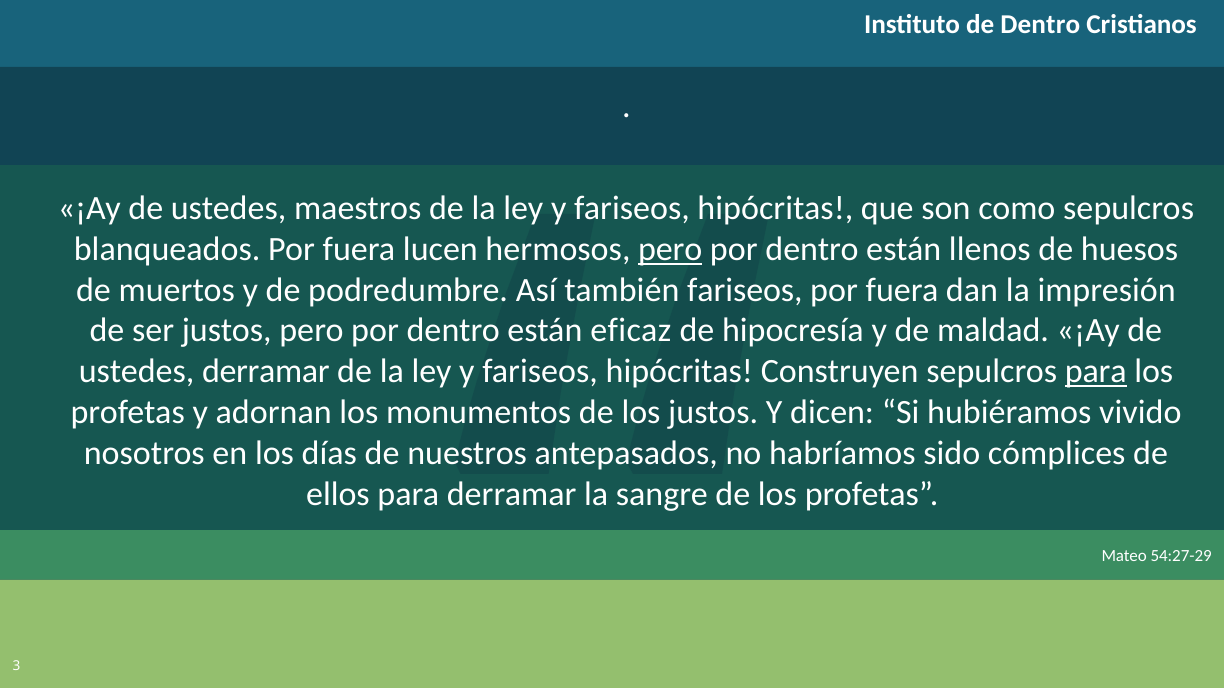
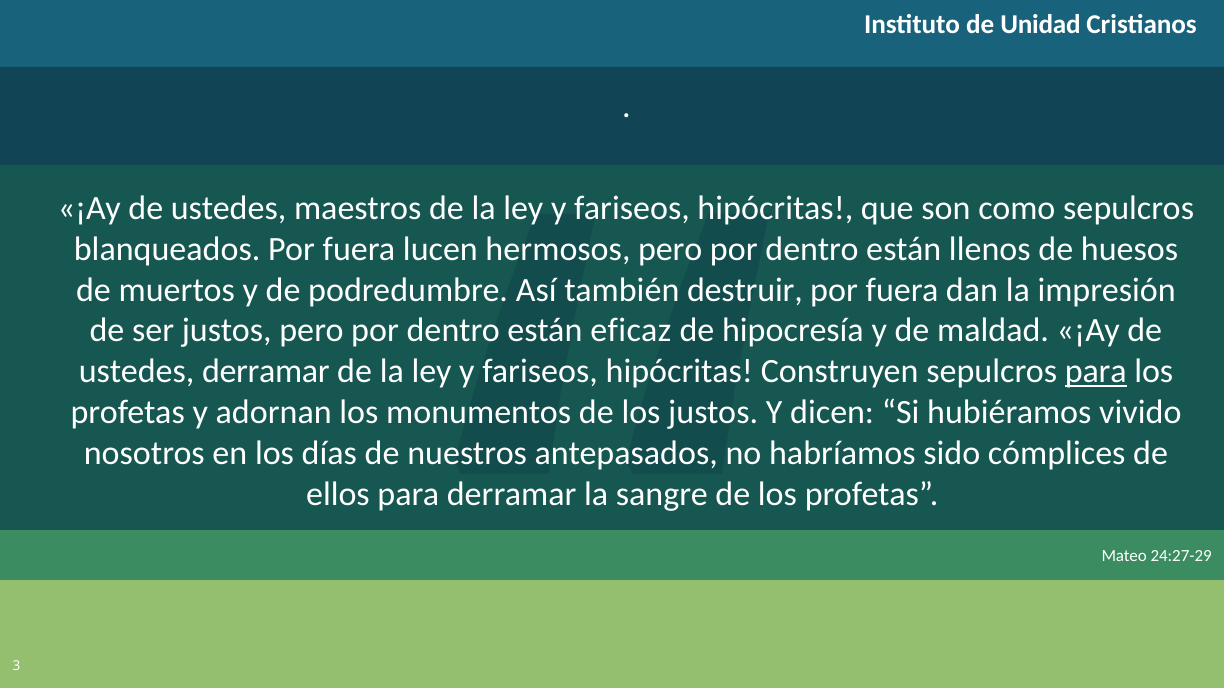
de Dentro: Dentro -> Unidad (1040, 24)
pero underline: present -> none (670, 249)
también fariseos: fariseos -> destruir (745, 290)
54:27-29: 54:27-29 -> 24:27-29 (1181, 557)
